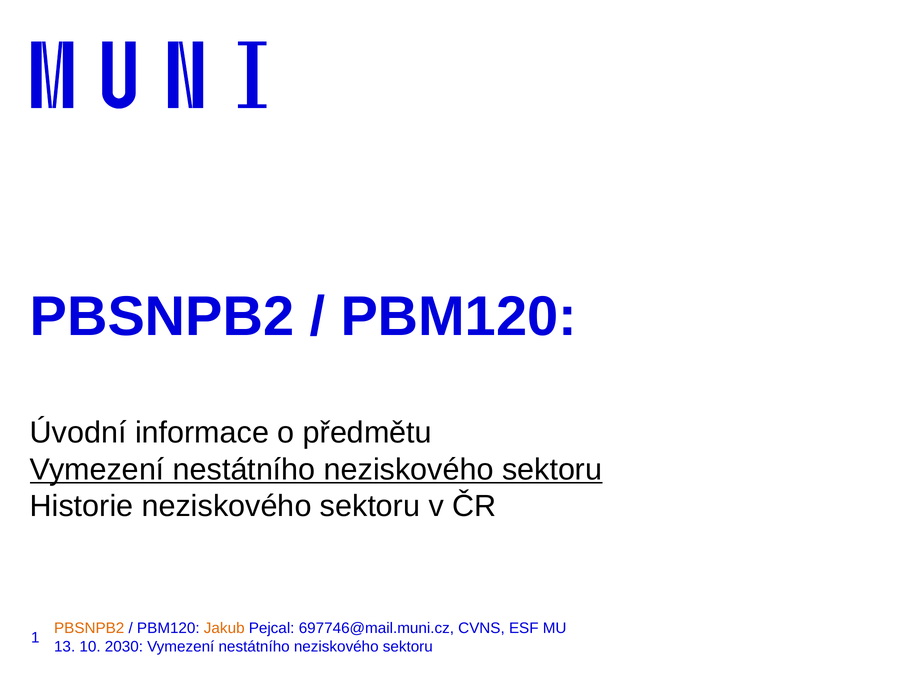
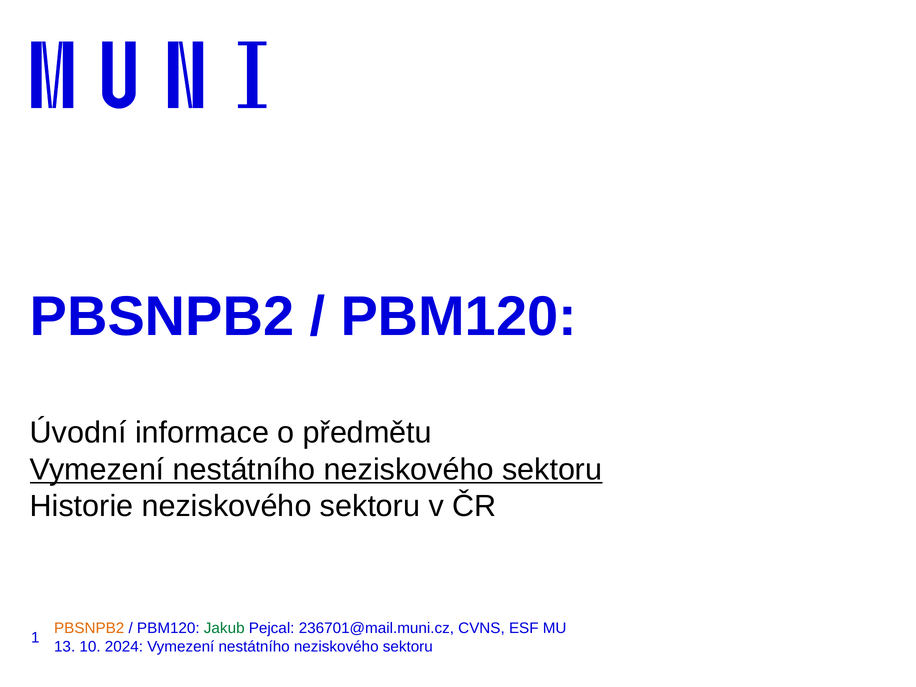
Jakub colour: orange -> green (224, 628)
697746@mail.muni.cz: 697746@mail.muni.cz -> 236701@mail.muni.cz (376, 628)
2030: 2030 -> 2024 (124, 647)
